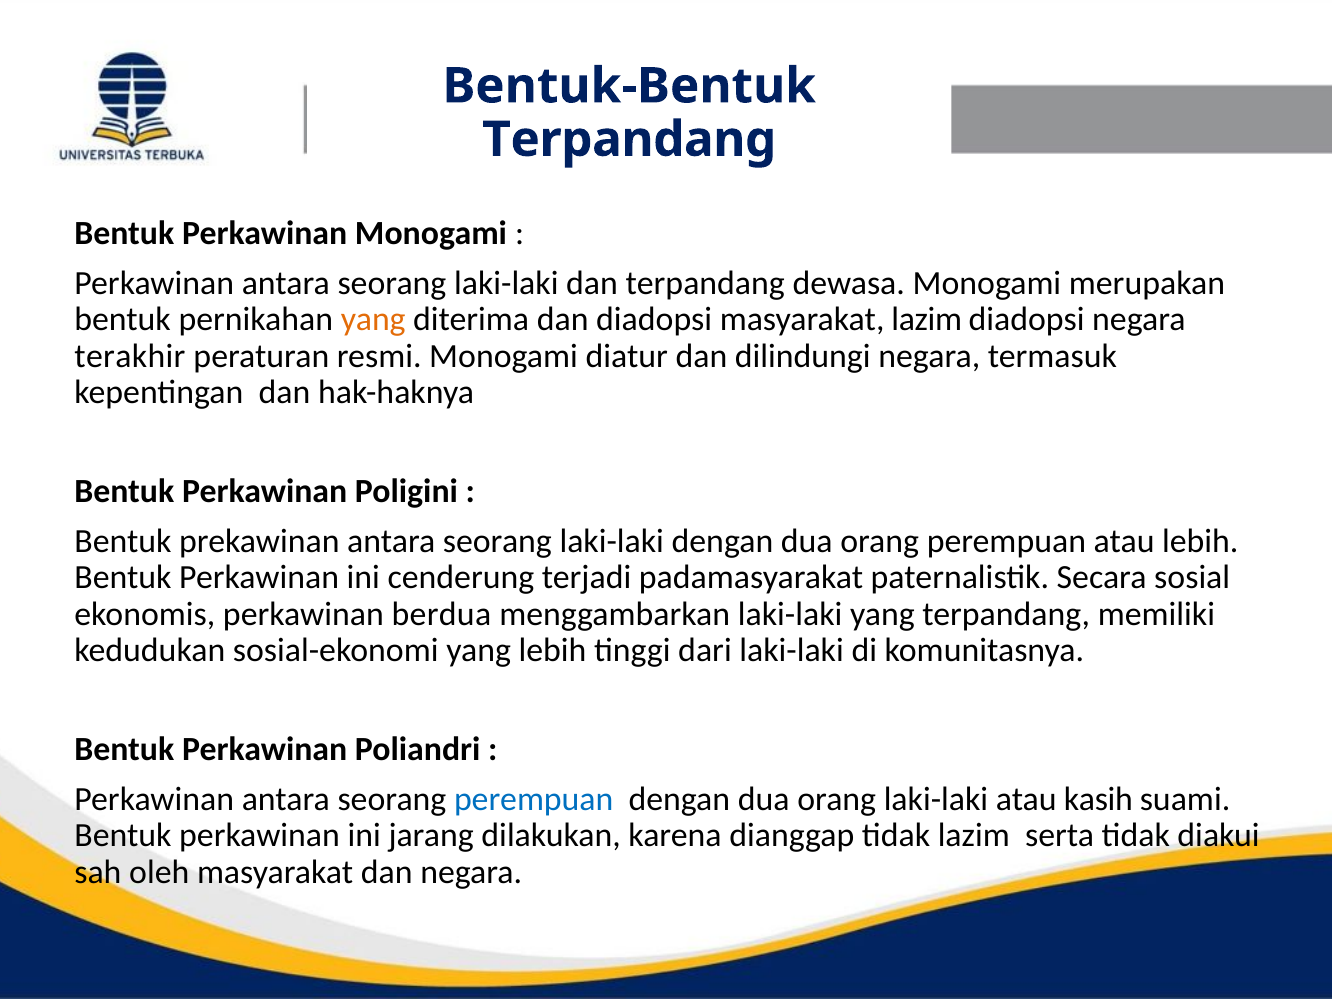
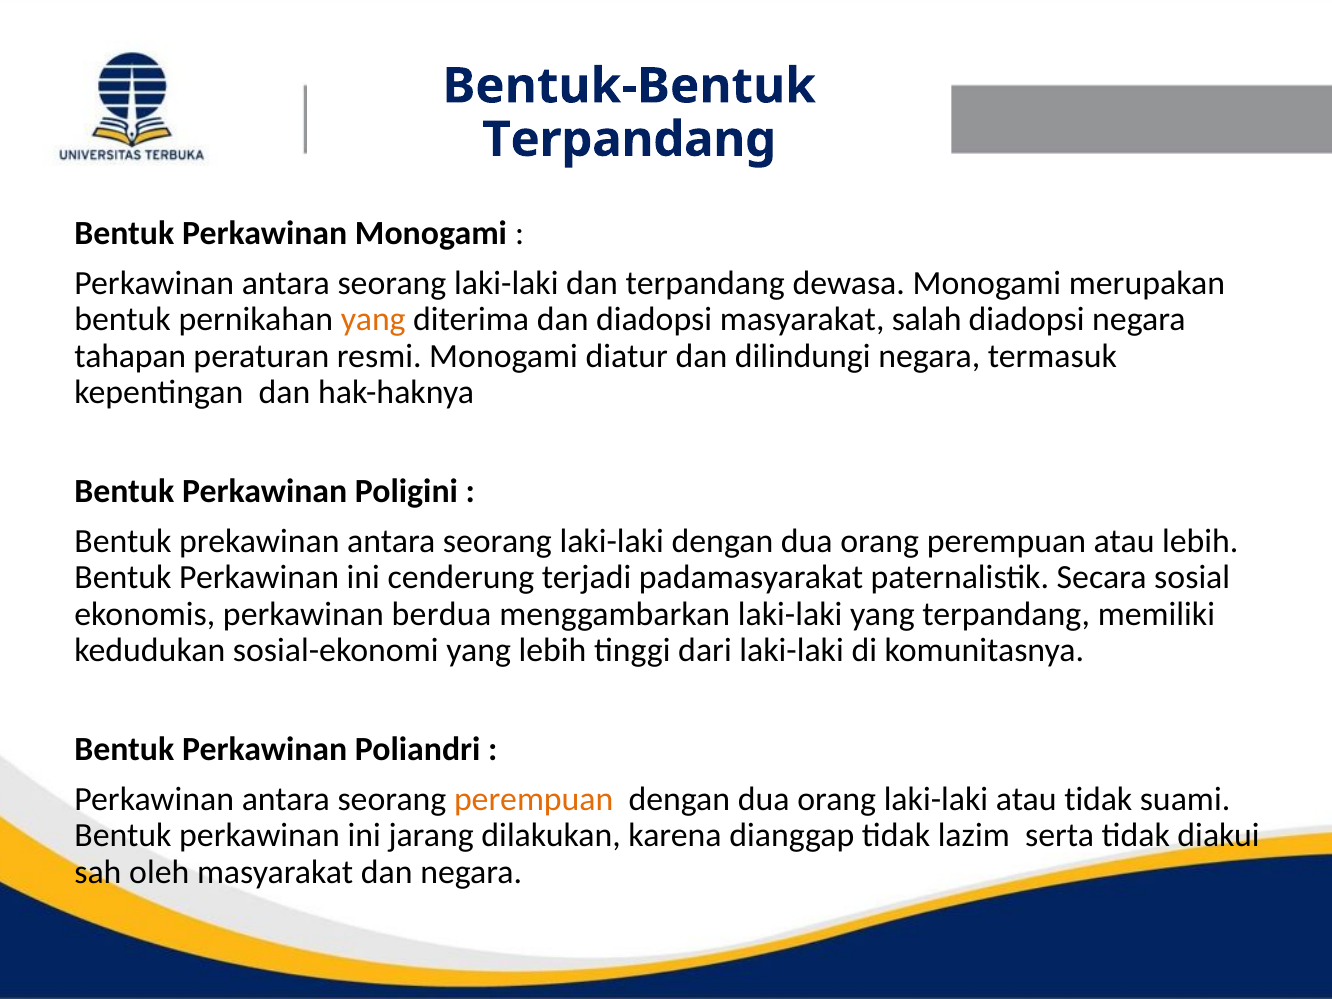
masyarakat lazim: lazim -> salah (927, 319)
terakhir: terakhir -> tahapan (130, 356)
perempuan colour: blue -> orange (534, 799)
atau kasih: kasih -> tidak (1098, 799)
